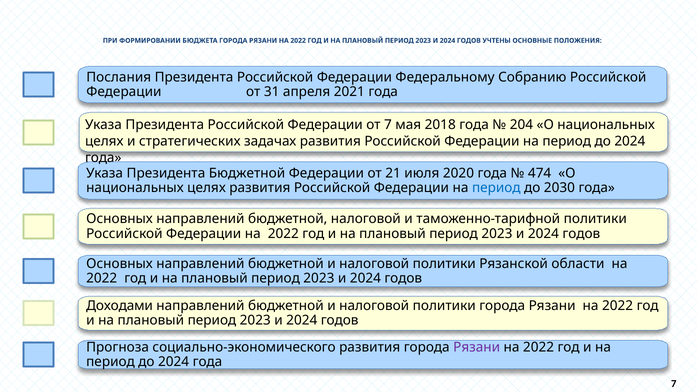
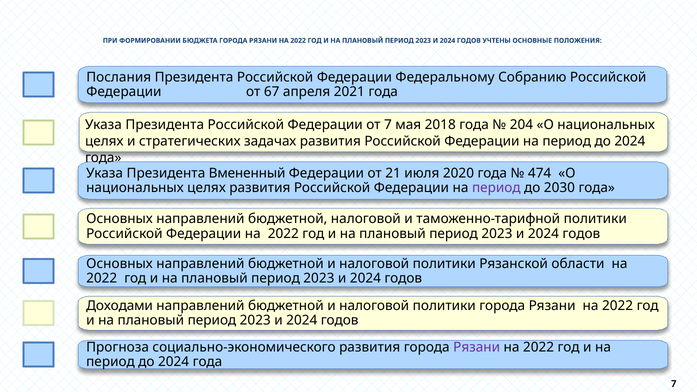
31: 31 -> 67 (272, 92)
Президента Бюджетной: Бюджетной -> Вмененный (247, 173)
период colour: blue -> purple (496, 188)
